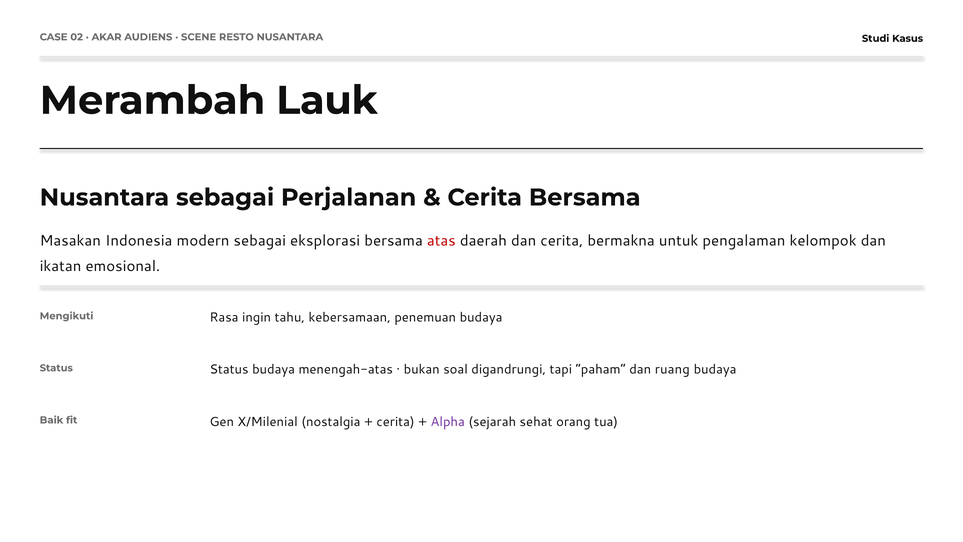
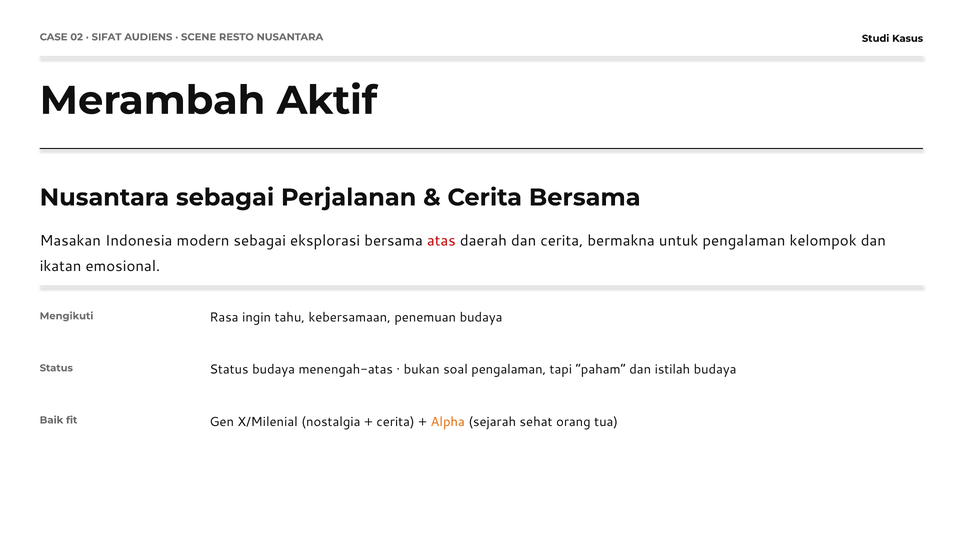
AKAR: AKAR -> SIFAT (107, 37)
Lauk: Lauk -> Aktif (327, 101)
soal digandrungi: digandrungi -> pengalaman (509, 369)
ruang: ruang -> istilah (672, 369)
Alpha colour: purple -> orange (448, 421)
